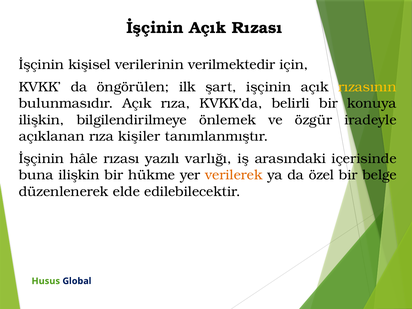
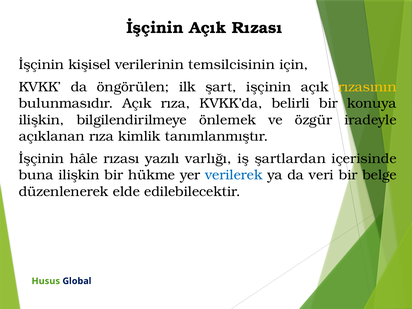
verilmektedir: verilmektedir -> temsilcisinin (232, 65)
kişiler: kişiler -> kimlik (139, 136)
arasındaki: arasındaki -> şartlardan (290, 159)
verilerek colour: orange -> blue (234, 175)
özel: özel -> veri (321, 175)
